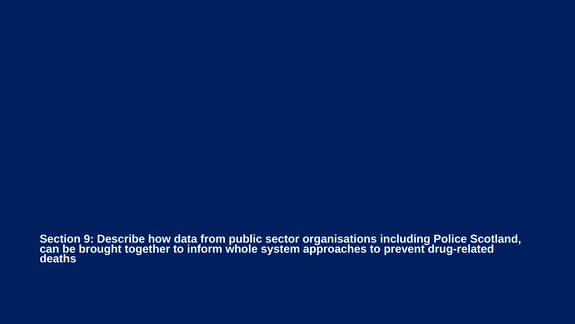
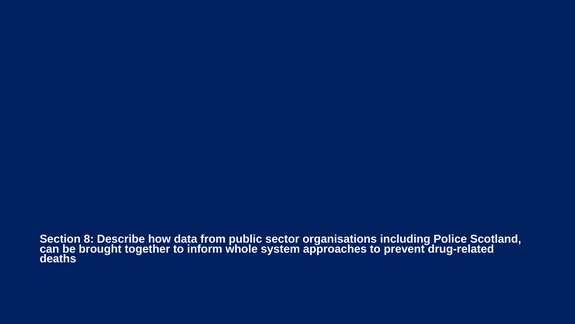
9: 9 -> 8 (89, 239)
